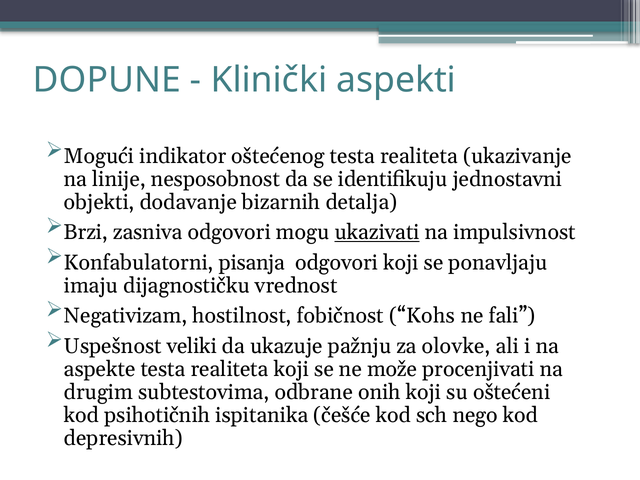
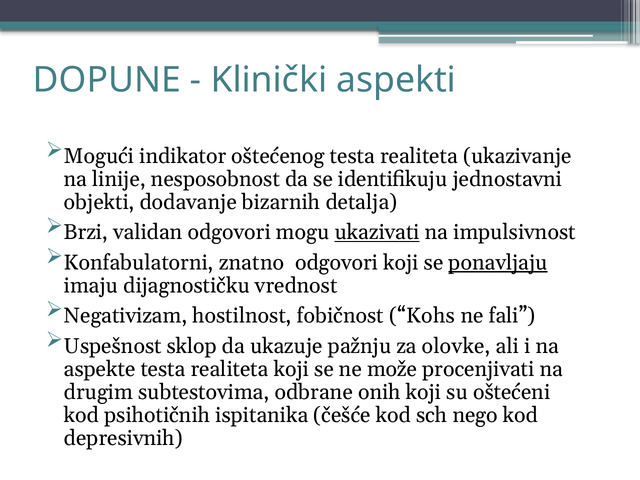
zasniva: zasniva -> validan (148, 232)
pisanja: pisanja -> znatno (252, 263)
ponavljaju underline: none -> present (498, 263)
veliki: veliki -> sklop (192, 346)
